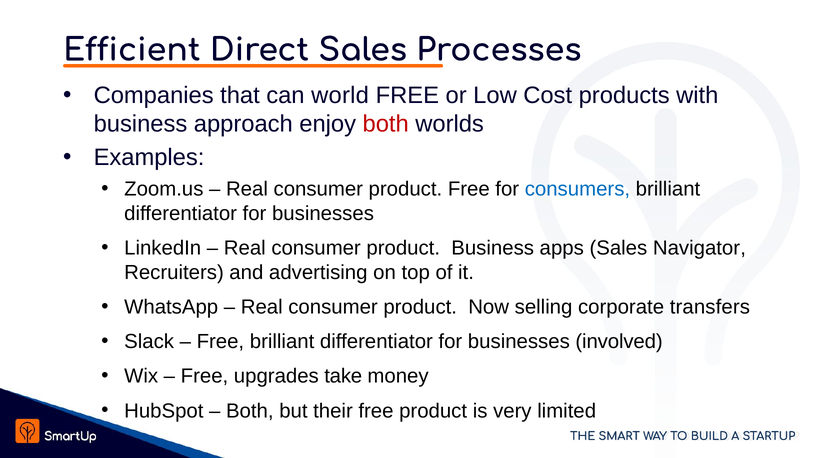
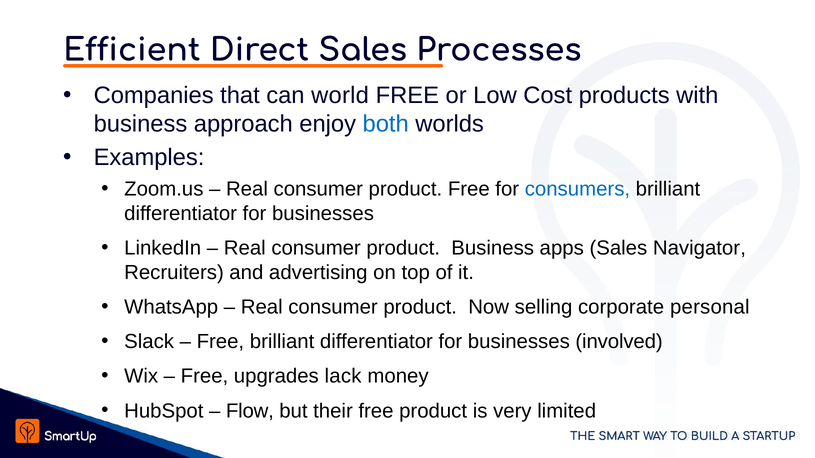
both colour: red -> blue (386, 124)
transfers: transfers -> personal (710, 307)
take: take -> lack (343, 377)
Both: Both -> Flow (250, 411)
